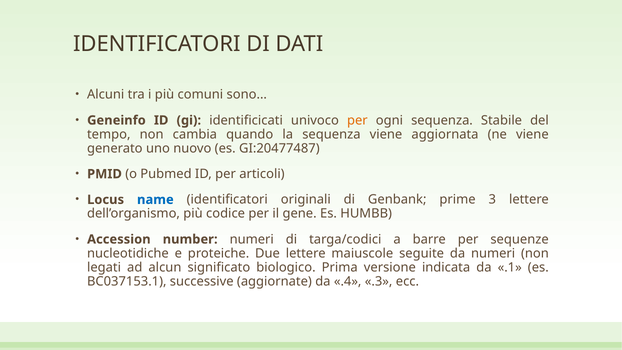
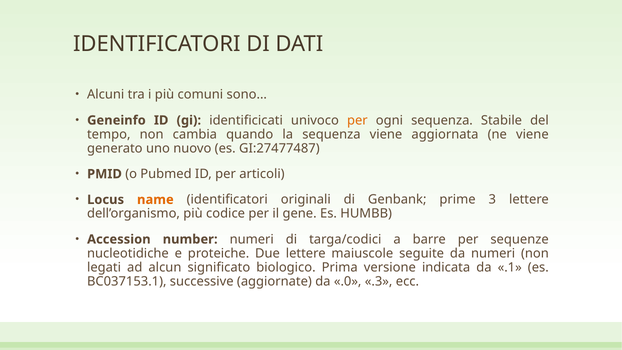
GI:20477487: GI:20477487 -> GI:27477487 (279, 148)
name colour: blue -> orange (155, 200)
.4: .4 -> .0 (348, 281)
